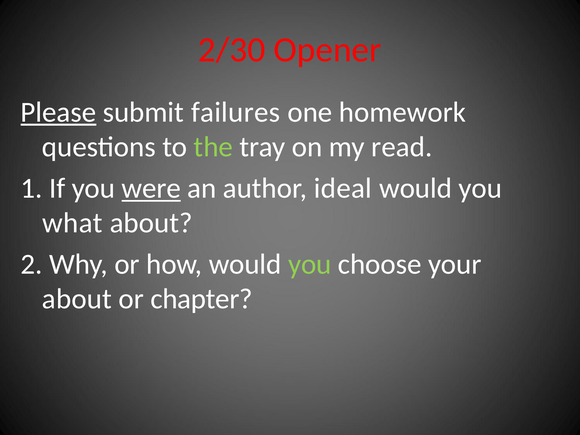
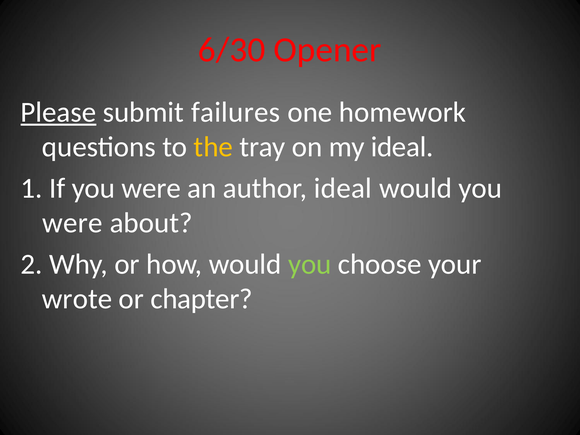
2/30: 2/30 -> 6/30 (232, 50)
the colour: light green -> yellow (213, 147)
my read: read -> ideal (402, 147)
were underline: present -> none (151, 188)
what: what -> were (72, 223)
about: about -> wrote (77, 299)
